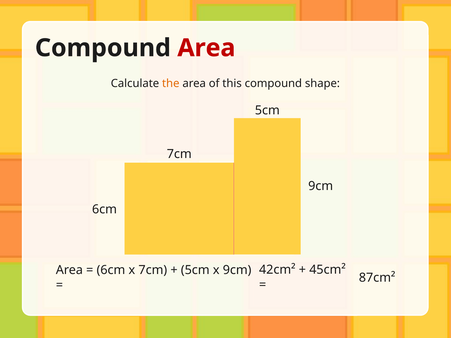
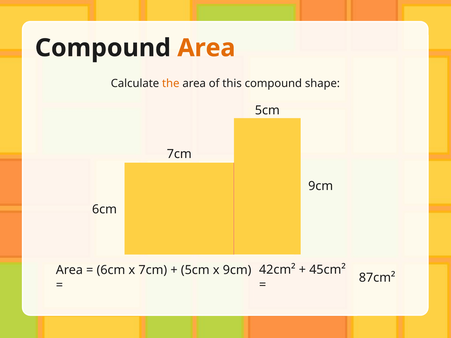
Area colour: red -> orange (206, 48)
